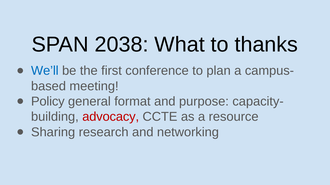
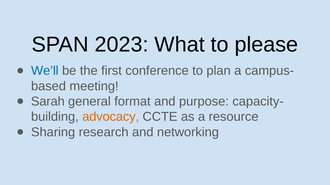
2038: 2038 -> 2023 (122, 45)
thanks: thanks -> please (266, 45)
Policy: Policy -> Sarah (48, 102)
advocacy colour: red -> orange (111, 117)
